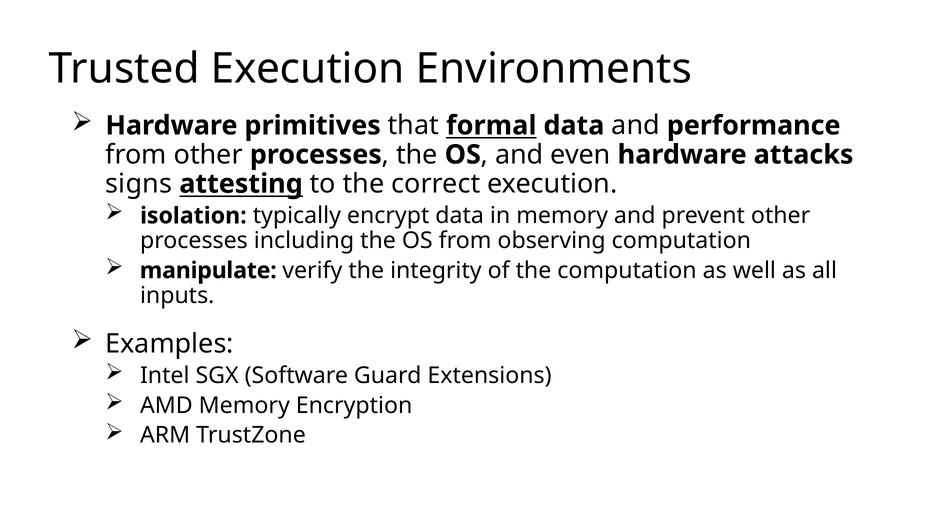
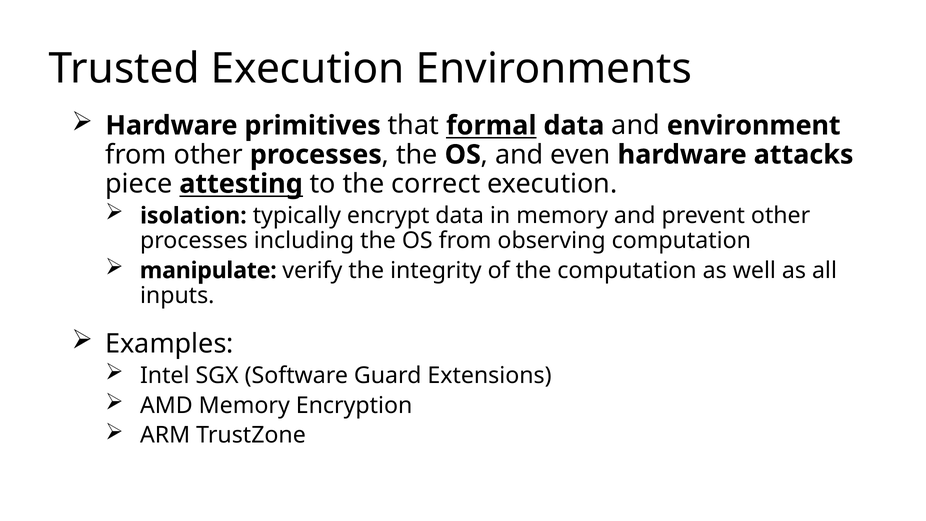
performance: performance -> environment (754, 126)
signs: signs -> piece (139, 184)
